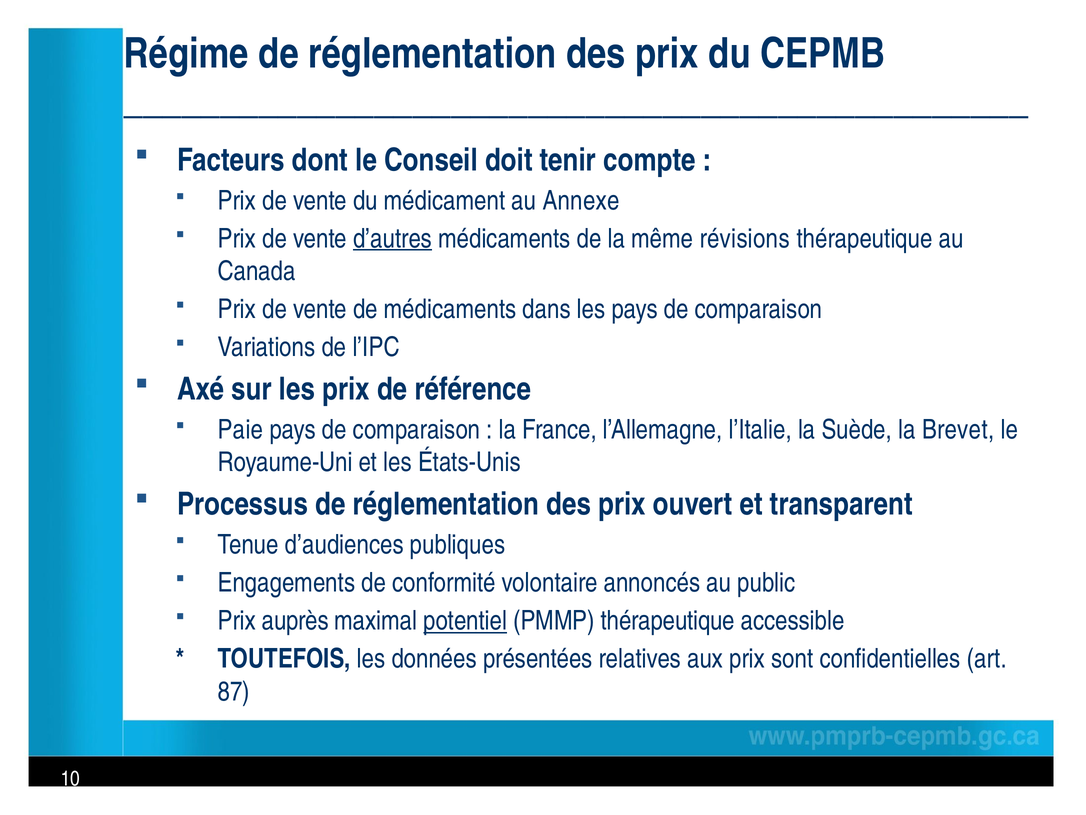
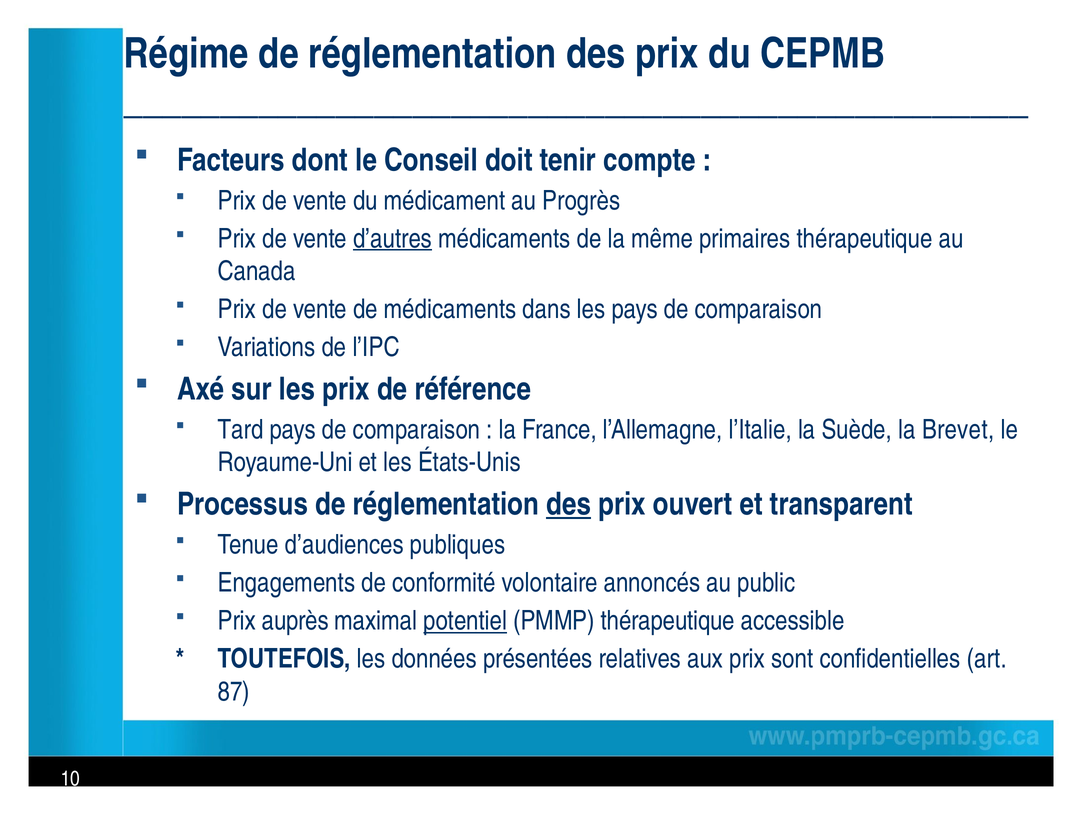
Annexe: Annexe -> Progrès (581, 201)
révisions: révisions -> primaires (745, 239)
Paie: Paie -> Tard (241, 430)
des underline: none -> present (569, 504)
